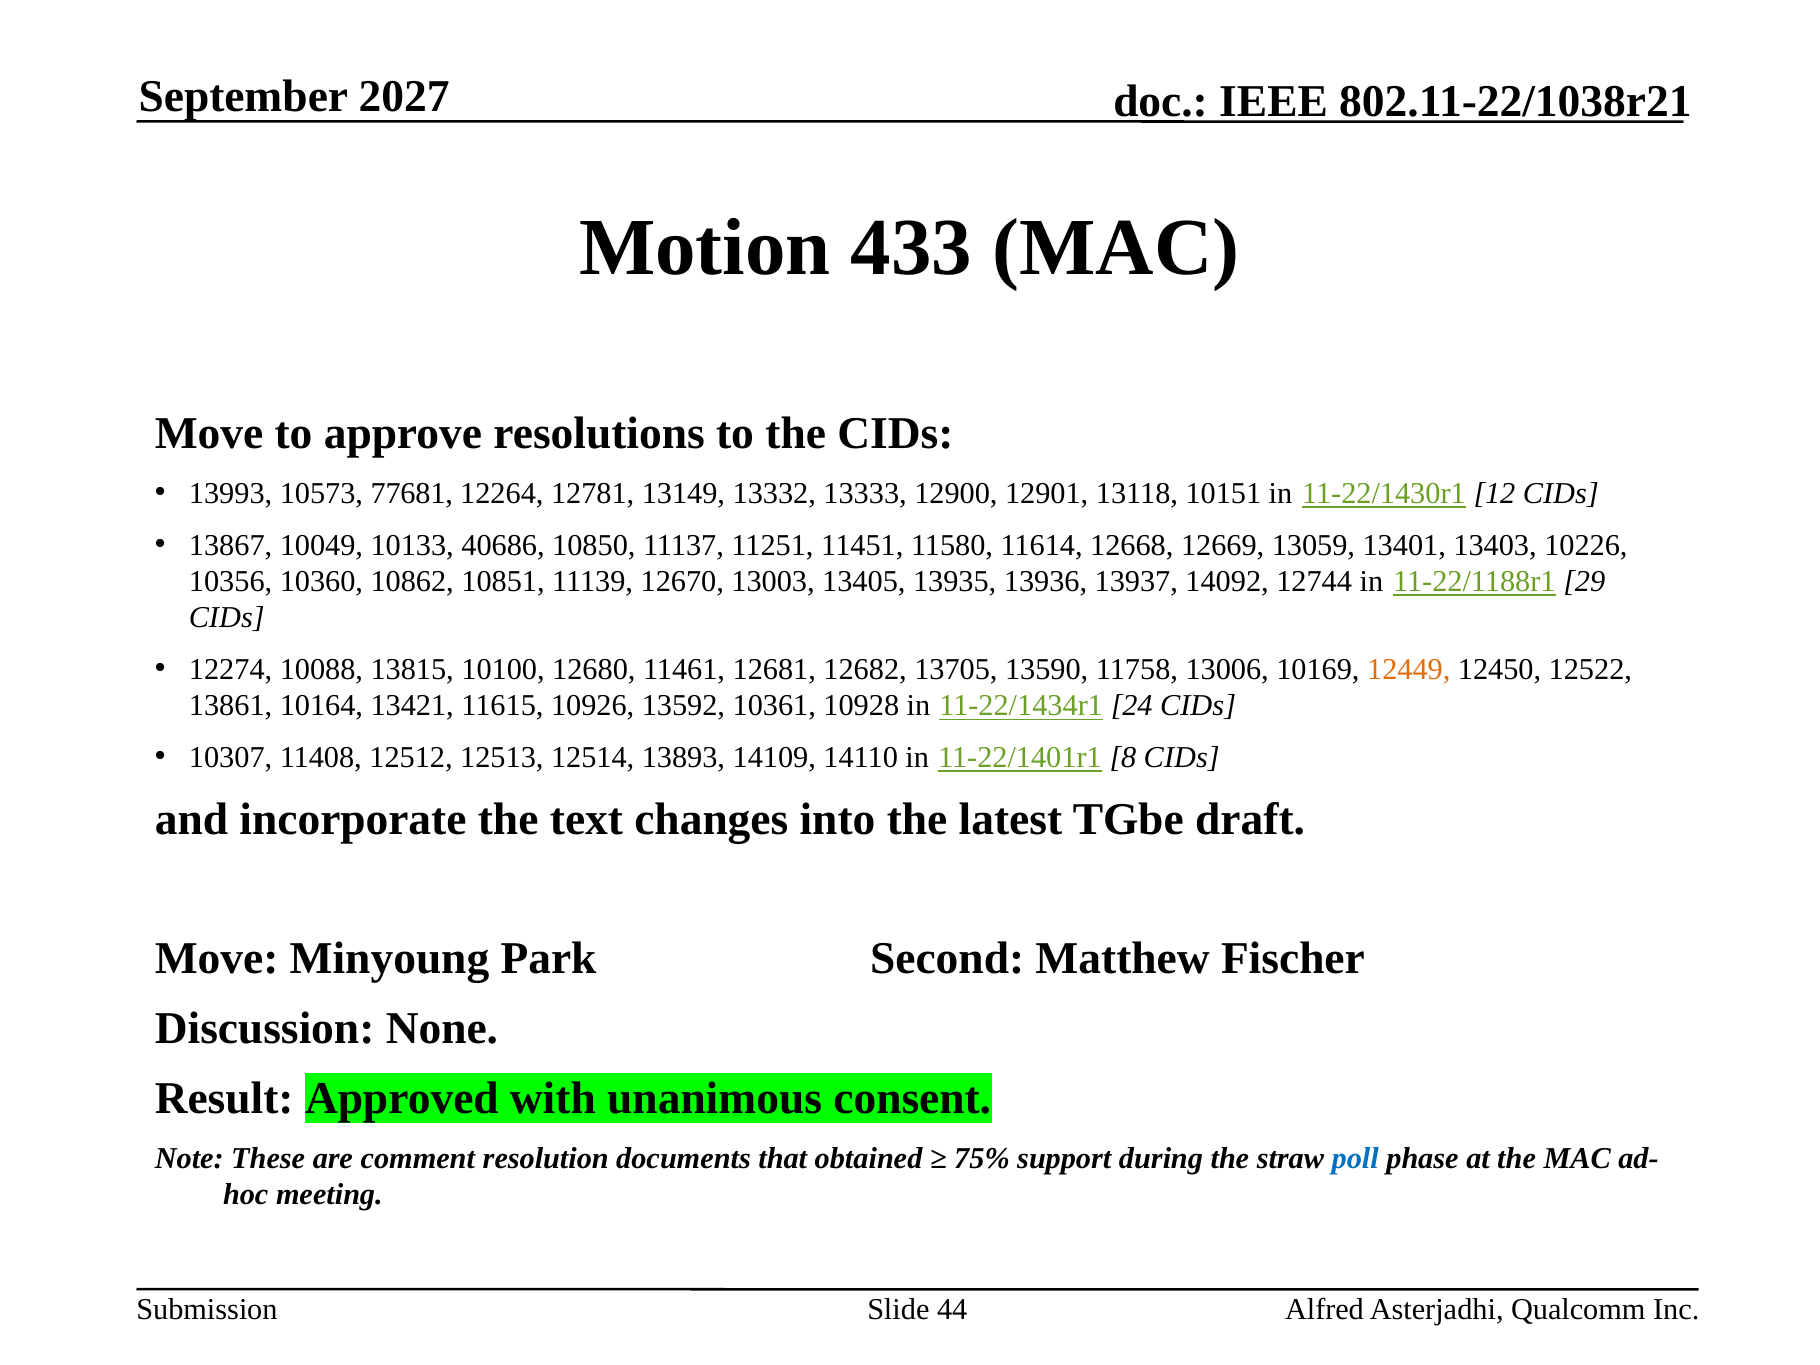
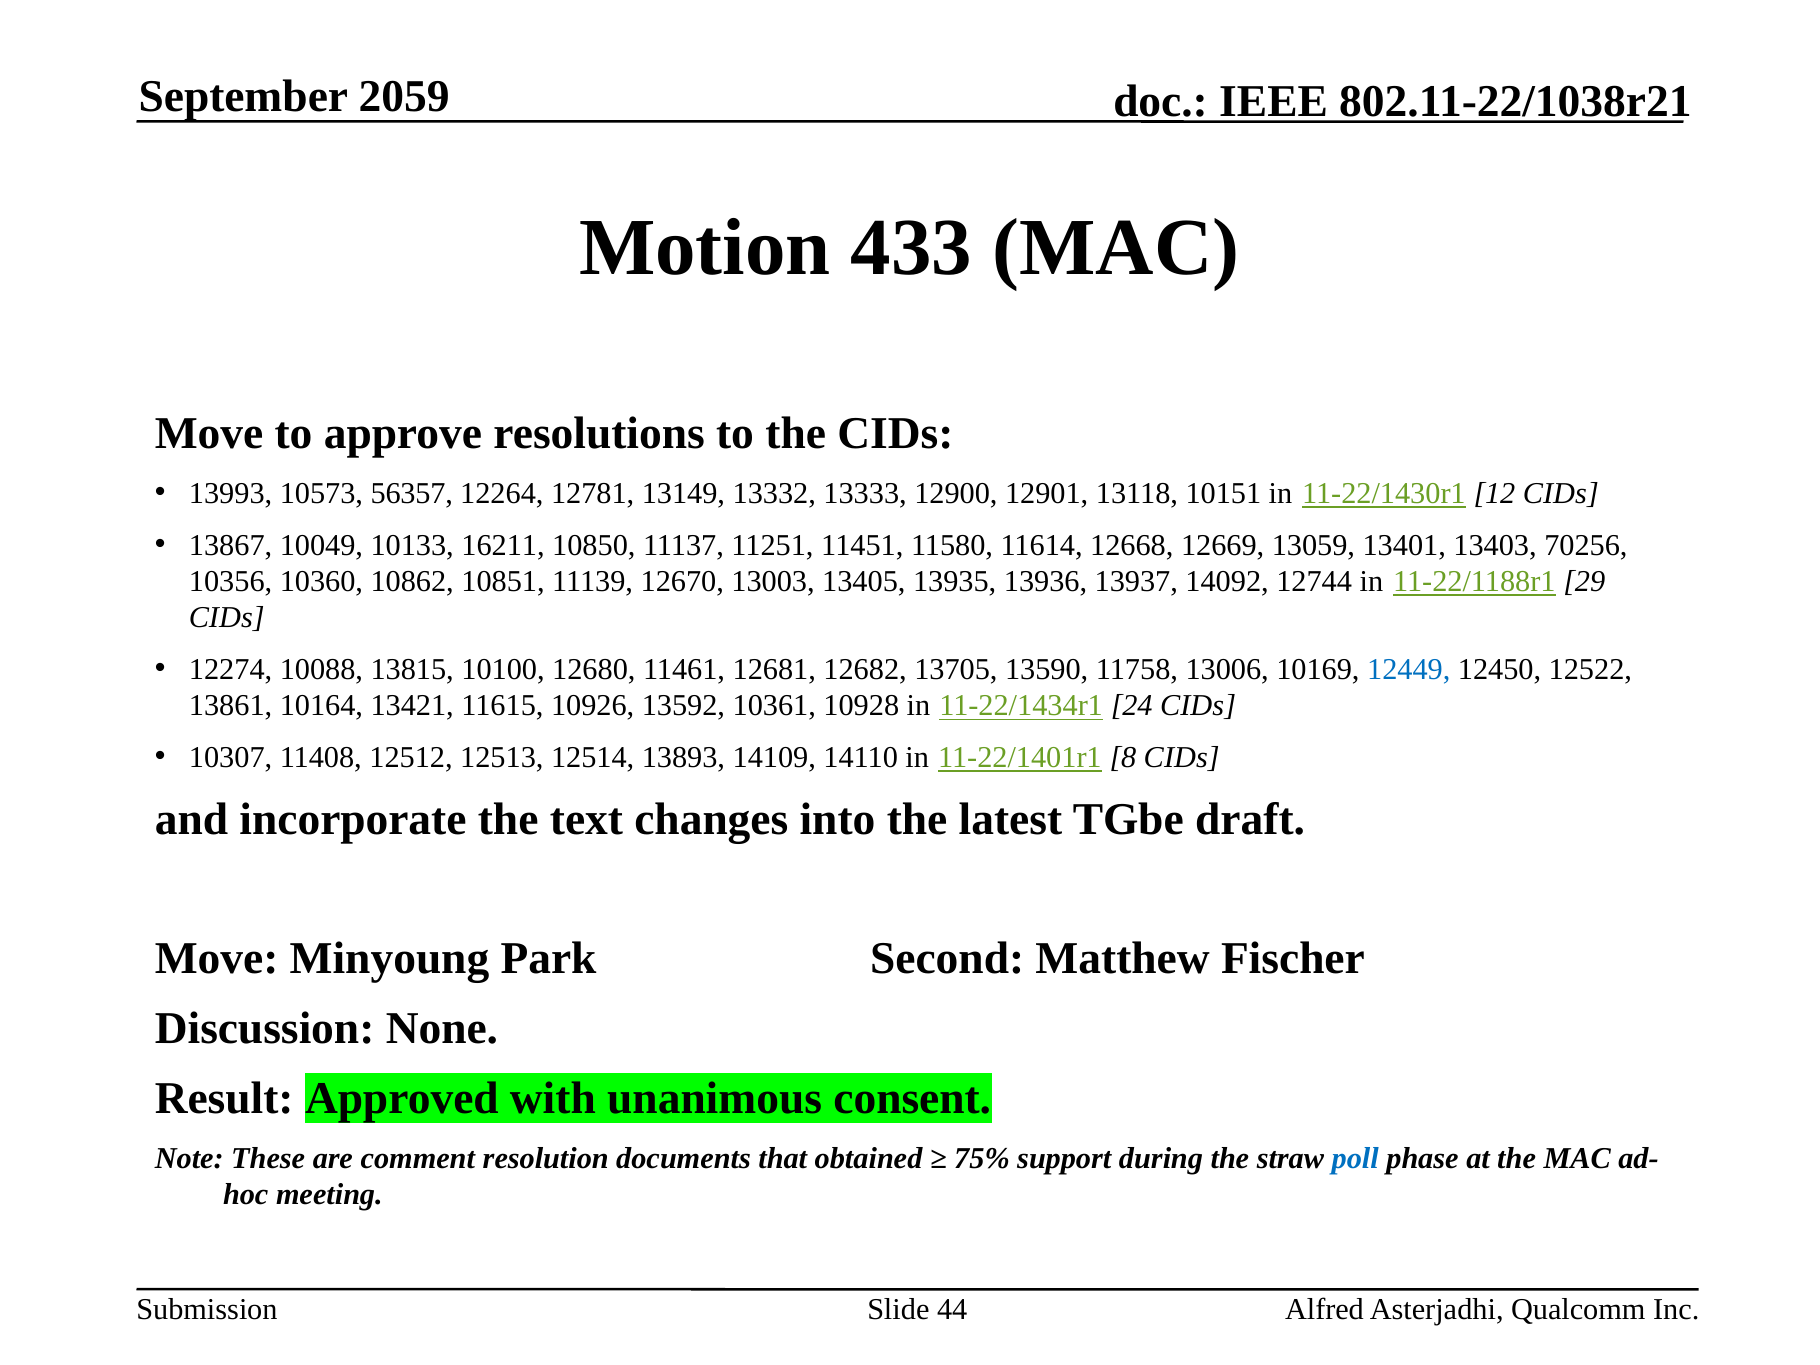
2027: 2027 -> 2059 (404, 96)
77681: 77681 -> 56357 (412, 494)
40686: 40686 -> 16211 (503, 545)
10226: 10226 -> 70256 (1586, 545)
12449 colour: orange -> blue (1409, 670)
